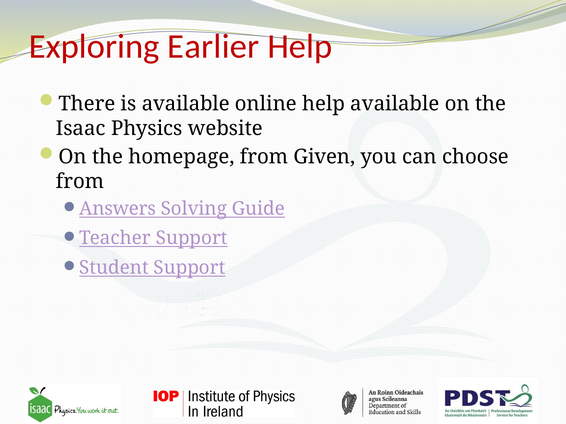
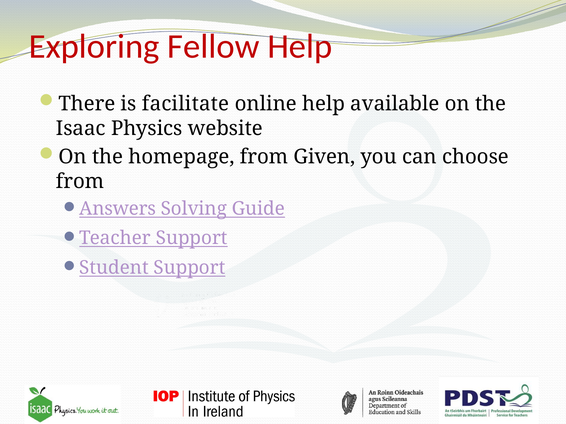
Earlier: Earlier -> Fellow (213, 47)
is available: available -> facilitate (186, 104)
